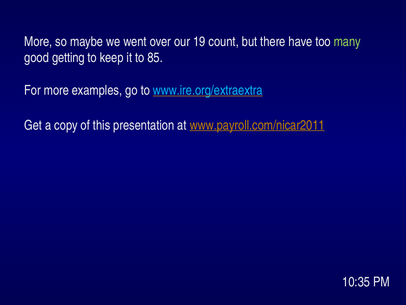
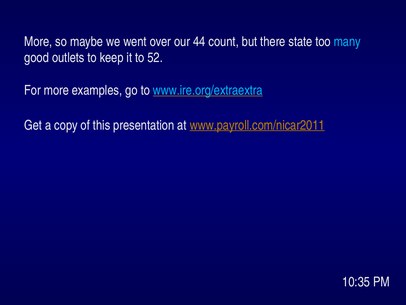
19: 19 -> 44 (199, 42)
have: have -> state (301, 42)
many colour: light green -> light blue (347, 42)
getting: getting -> outlets (68, 58)
85: 85 -> 52 (155, 58)
